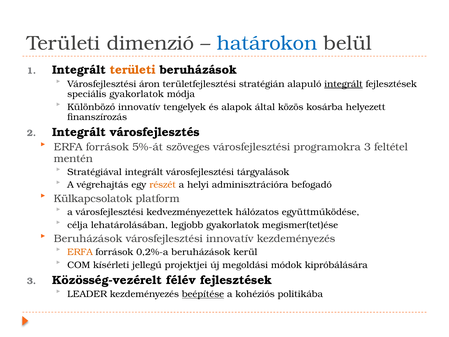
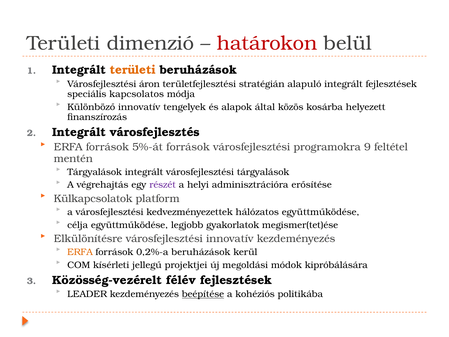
határokon colour: blue -> red (267, 43)
integrált underline: present -> none (343, 84)
speciális gyakorlatok: gyakorlatok -> kapcsolatos (137, 94)
5%-át szöveges: szöveges -> források (188, 147)
programokra 3: 3 -> 9 (367, 147)
Stratégiával: Stratégiával -> Tárgyalások (95, 172)
részét colour: orange -> purple (163, 185)
befogadó: befogadó -> erősítése (312, 185)
célja lehatárolásában: lehatárolásában -> együttműködése (130, 225)
Beruházások: Beruházások -> Elkülönítésre (88, 239)
